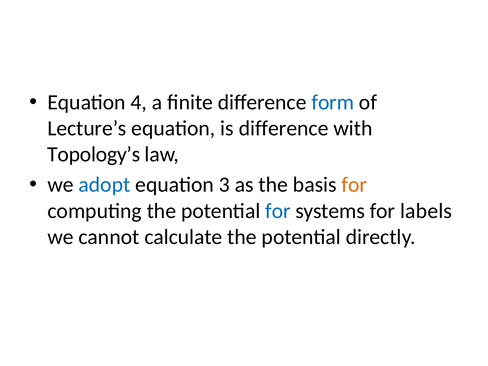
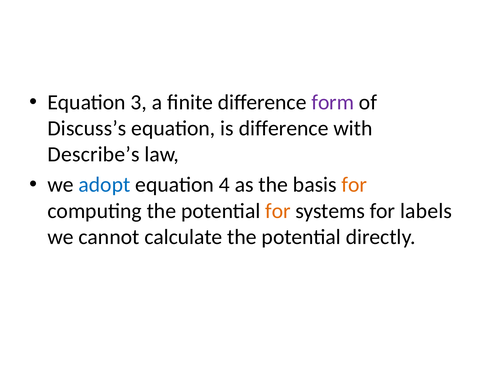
4: 4 -> 3 (139, 102)
form colour: blue -> purple (333, 102)
Lecture’s: Lecture’s -> Discuss’s (87, 128)
Topology’s: Topology’s -> Describe’s (94, 154)
3: 3 -> 4 (224, 185)
for colour: blue -> orange (278, 211)
